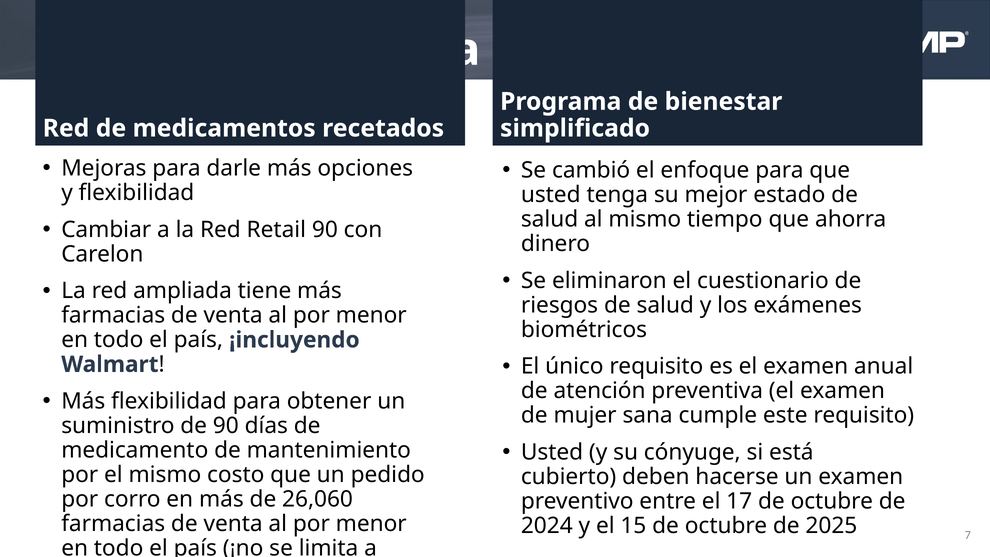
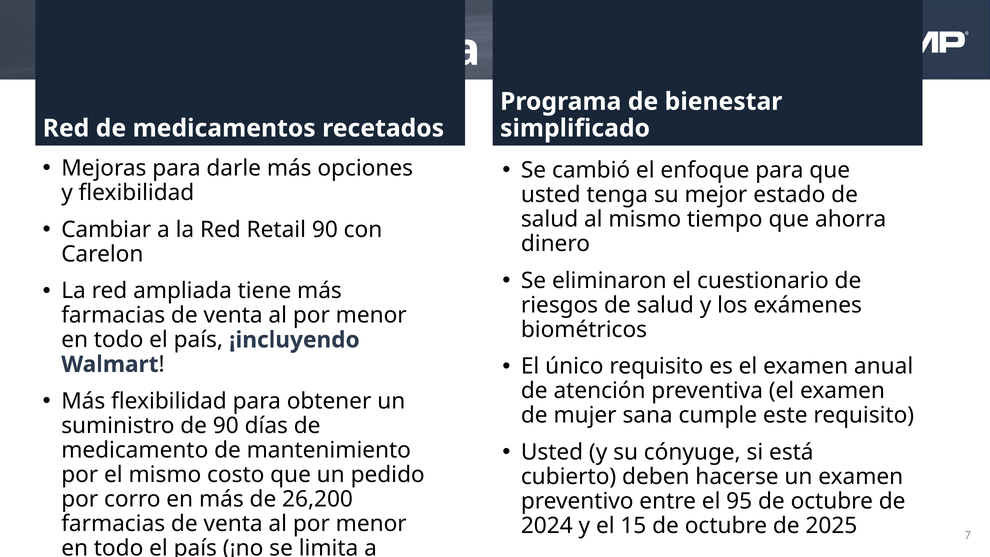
26,060: 26,060 -> 26,200 (318, 499)
17: 17 -> 95 (739, 501)
